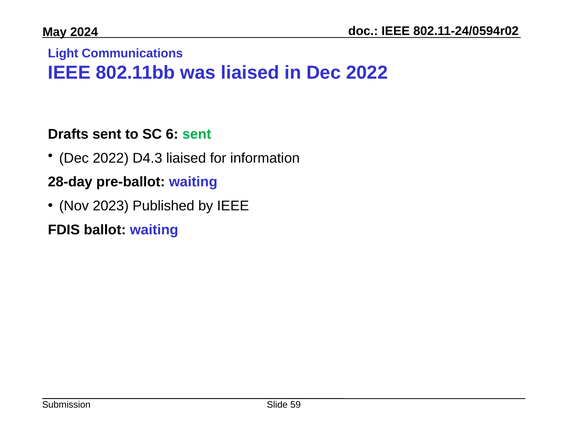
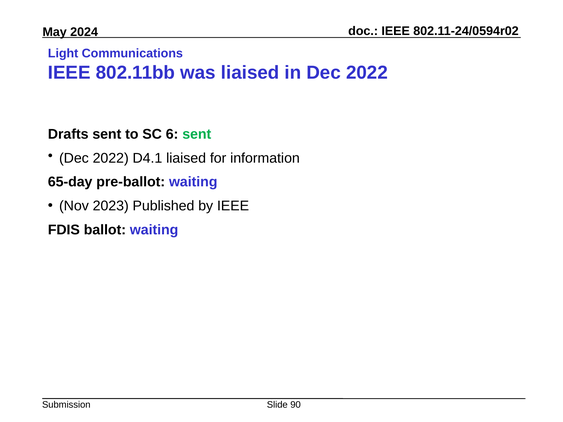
D4.3: D4.3 -> D4.1 (147, 158)
28-day: 28-day -> 65-day (70, 182)
59: 59 -> 90 (296, 405)
